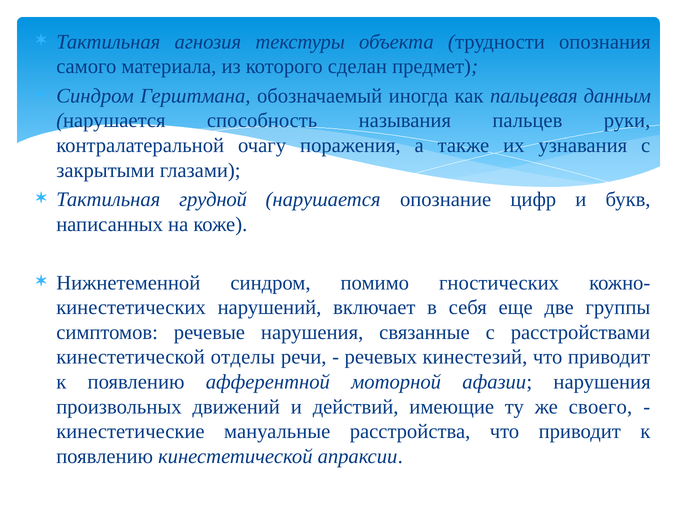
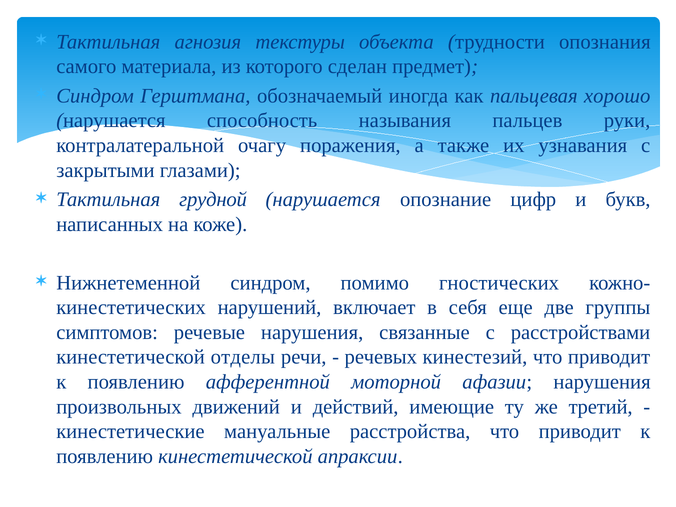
данным: данным -> хорошо (617, 96)
своего: своего -> третий (601, 407)
